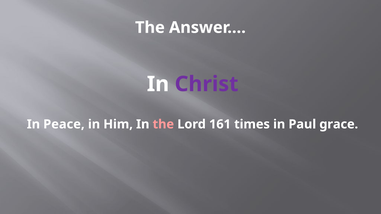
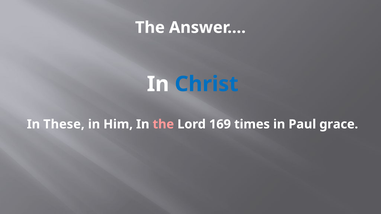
Christ colour: purple -> blue (207, 84)
Peace: Peace -> These (64, 124)
161: 161 -> 169 (220, 124)
